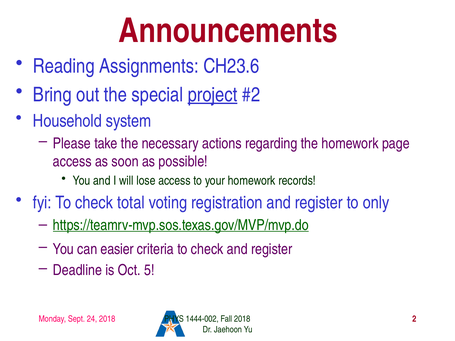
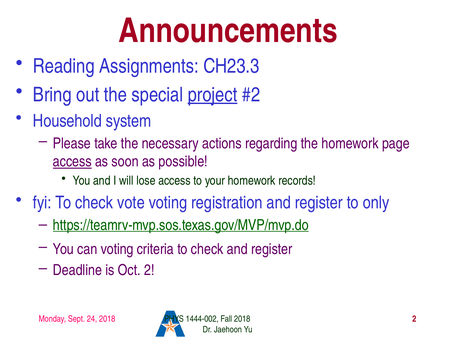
CH23.6: CH23.6 -> CH23.3 (231, 66)
access underline: none -> present (72, 162)
total: total -> vote (131, 203)
can easier: easier -> voting (117, 249)
Oct 5: 5 -> 2 (149, 270)
